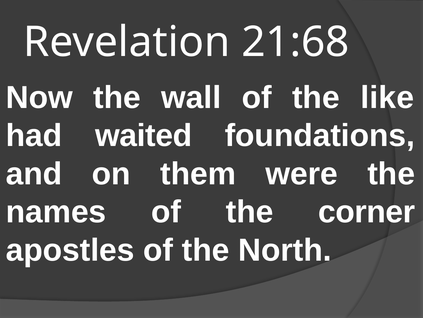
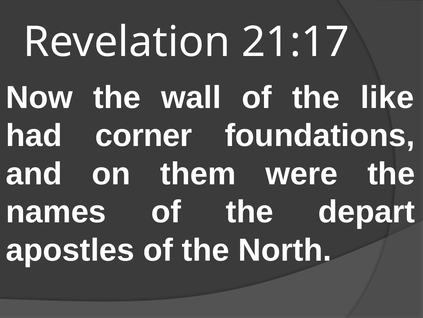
21:68: 21:68 -> 21:17 (295, 42)
waited: waited -> corner (144, 135)
corner: corner -> depart (367, 212)
